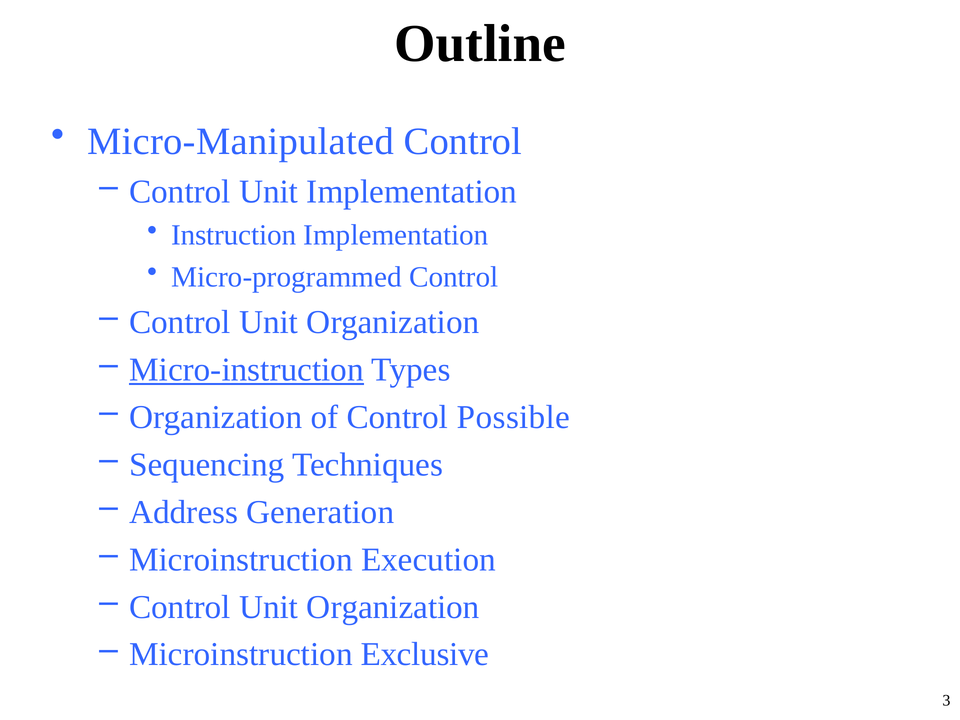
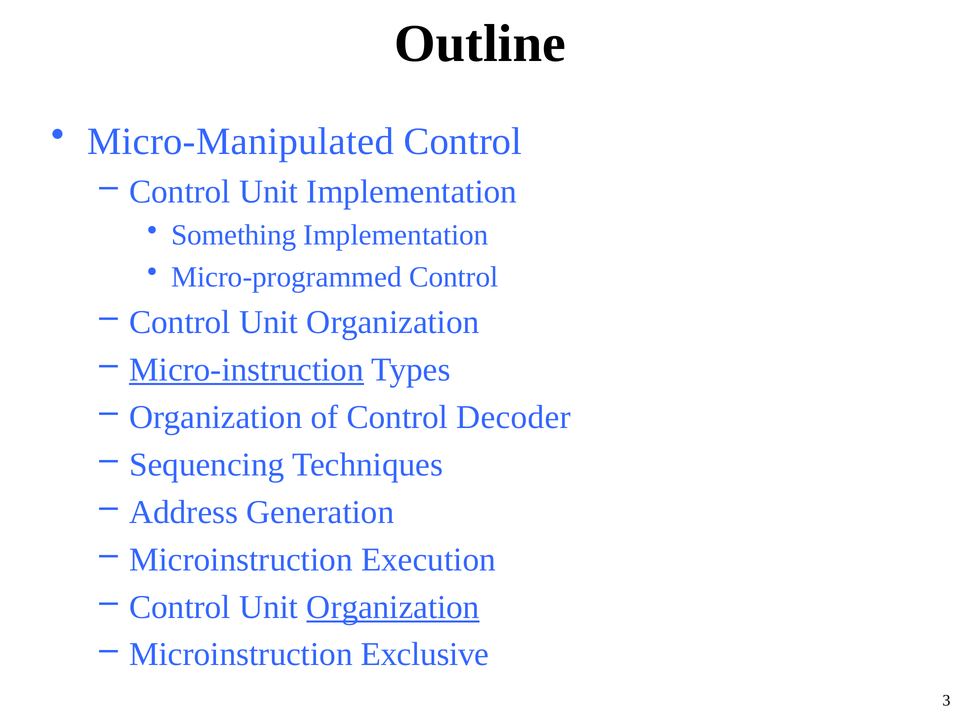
Instruction: Instruction -> Something (234, 235)
Possible: Possible -> Decoder (514, 417)
Organization underline: none -> present (393, 607)
